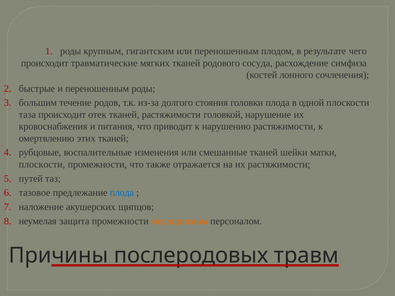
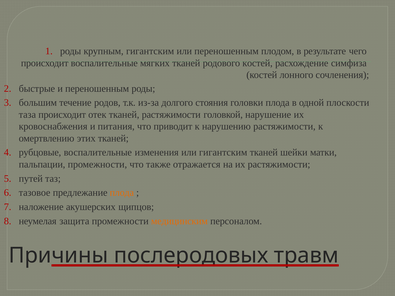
происходит травматические: травматические -> воспалительные (104, 63)
родового сосуда: сосуда -> костей (258, 63)
или смешанные: смешанные -> гигантским (223, 153)
плоскости: плоскости -> пальпации (42, 164)
плода colour: blue -> orange (122, 193)
